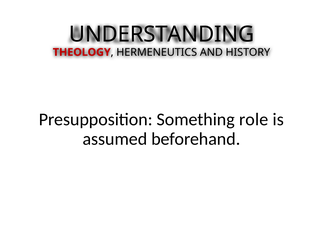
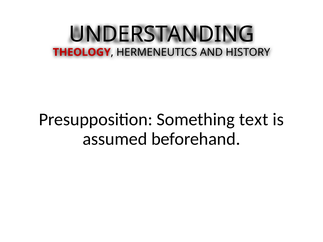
role: role -> text (254, 120)
